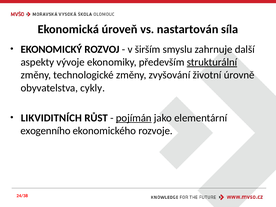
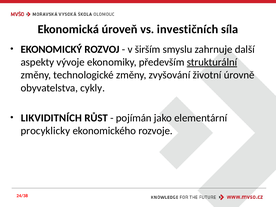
nastartován: nastartován -> investičních (188, 29)
pojímán underline: present -> none (134, 118)
exogenního: exogenního -> procyklicky (45, 131)
